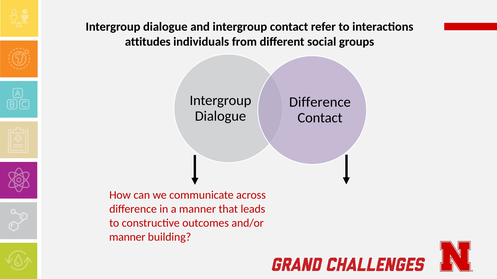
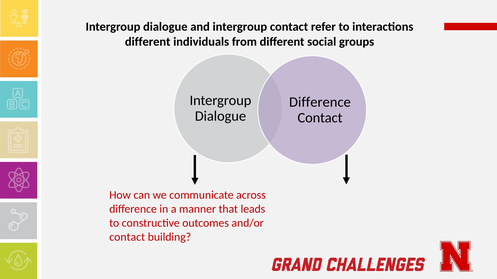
attitudes: attitudes -> different (148, 42)
manner: manner -> contact (127, 237)
